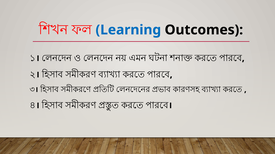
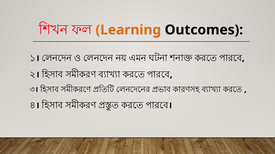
Learning colour: blue -> orange (128, 30)
